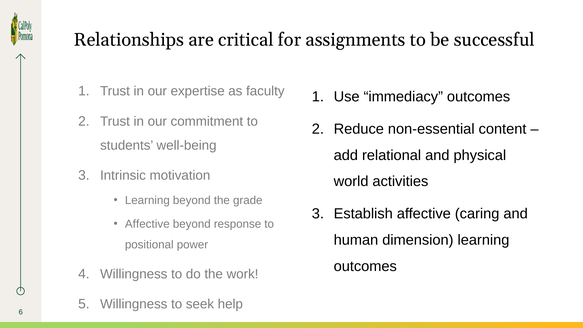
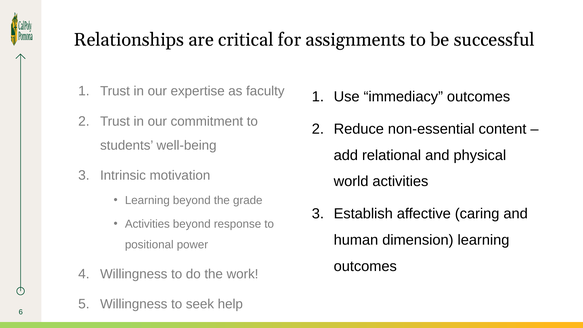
Affective: Affective -> Activities (147, 224)
